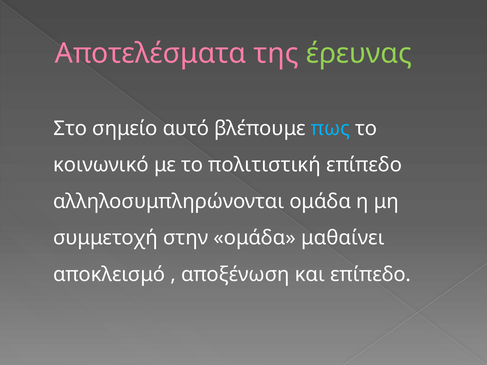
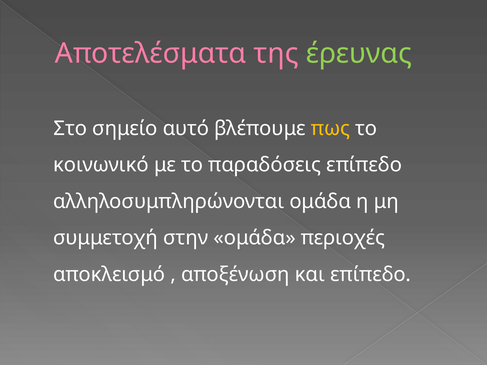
πως colour: light blue -> yellow (330, 128)
πολιτιστική: πολιτιστική -> παραδόσεις (265, 165)
μαθαίνει: μαθαίνει -> περιοχές (343, 238)
